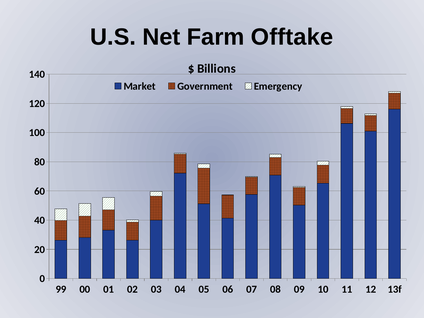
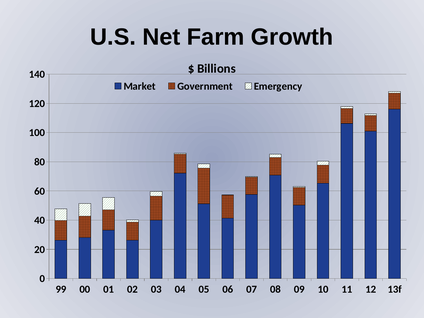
Offtake: Offtake -> Growth (292, 37)
